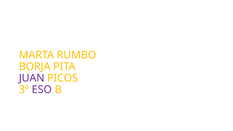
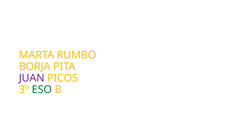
ESO colour: purple -> green (42, 90)
